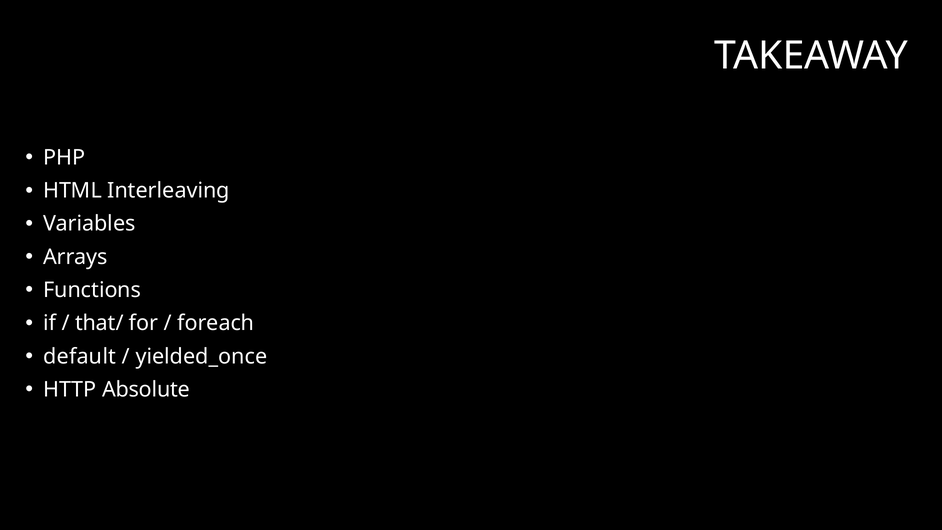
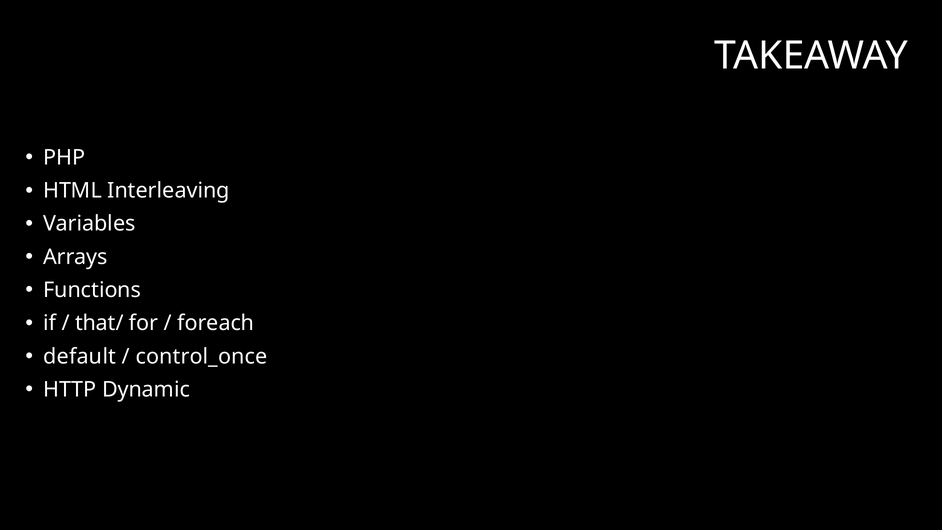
yielded_once: yielded_once -> control_once (201, 356)
Absolute: Absolute -> Dynamic (146, 389)
